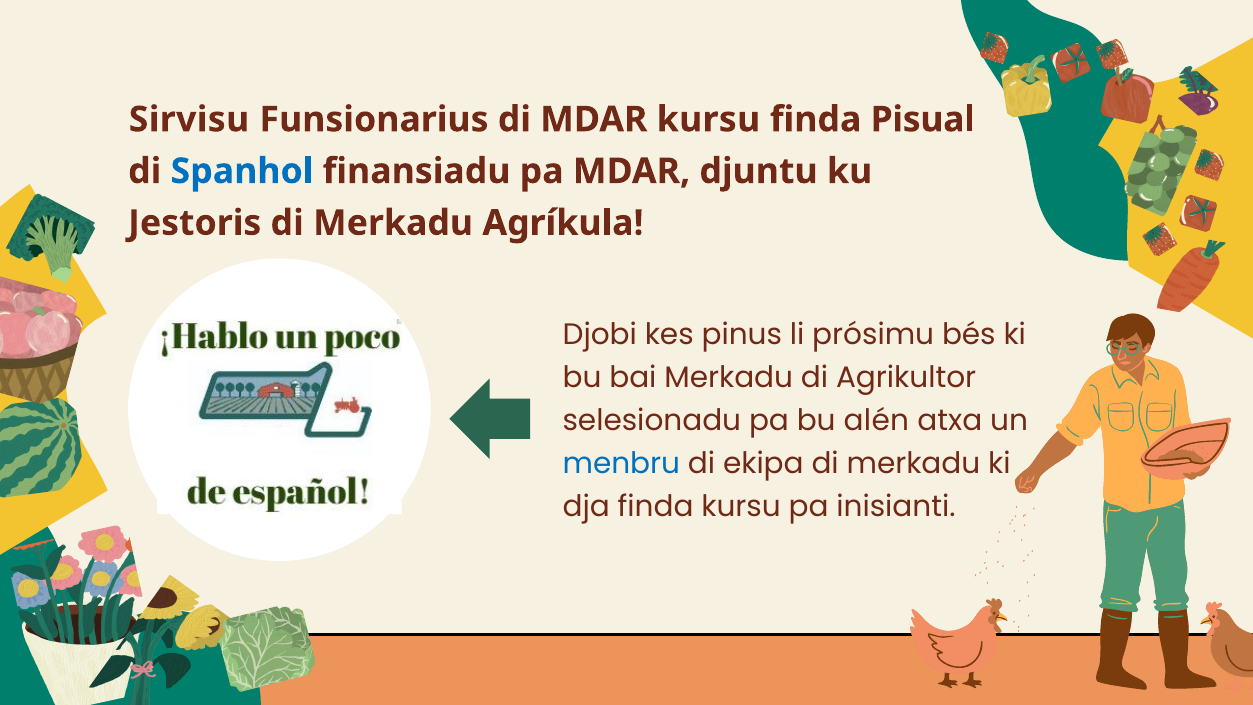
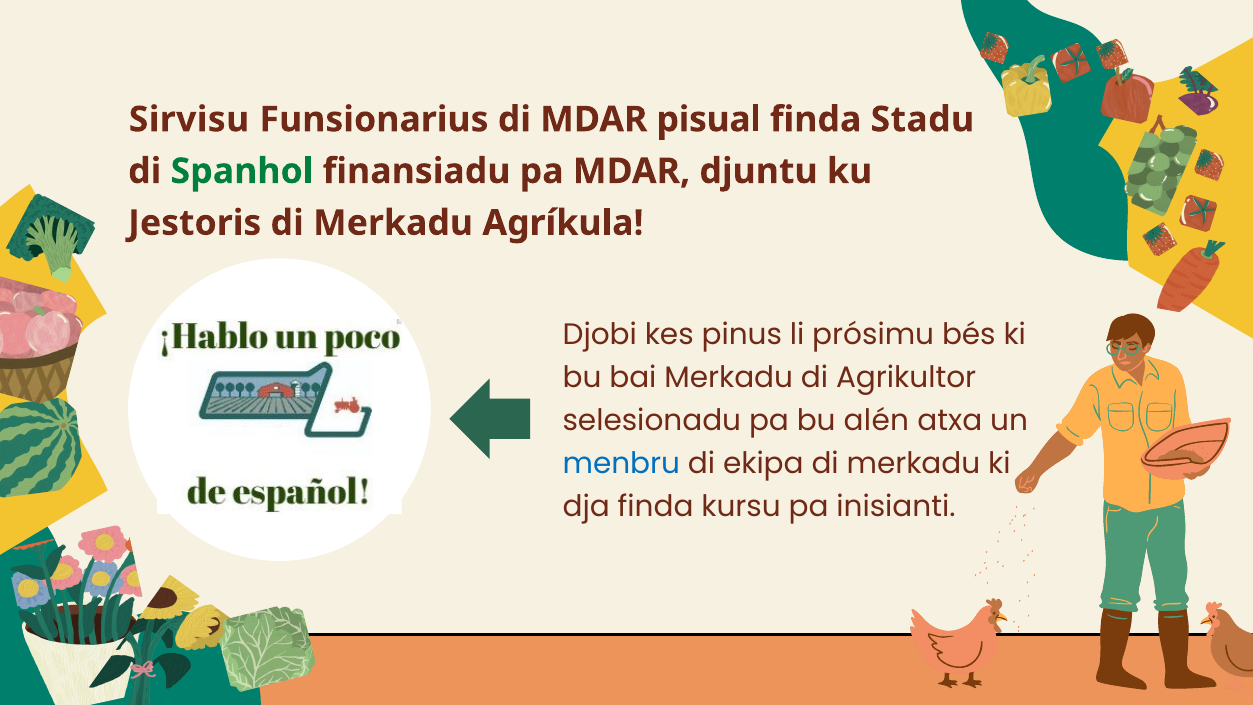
MDAR kursu: kursu -> pisual (709, 119)
Pisual: Pisual -> Stadu (922, 119)
Spanhol colour: blue -> green (242, 171)
